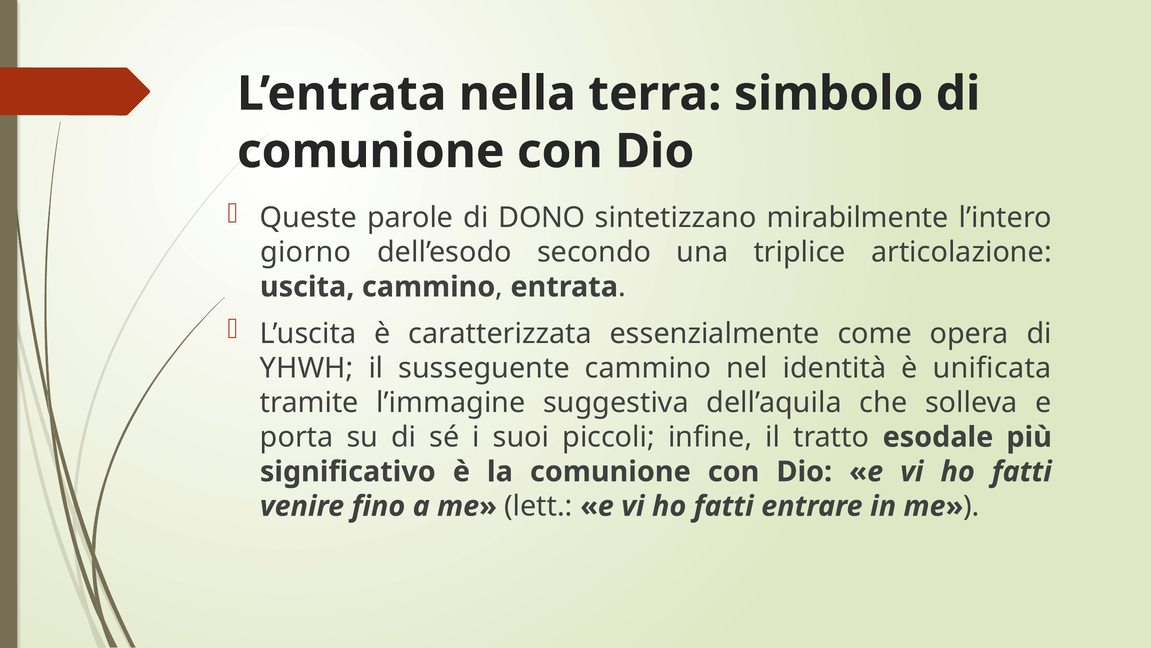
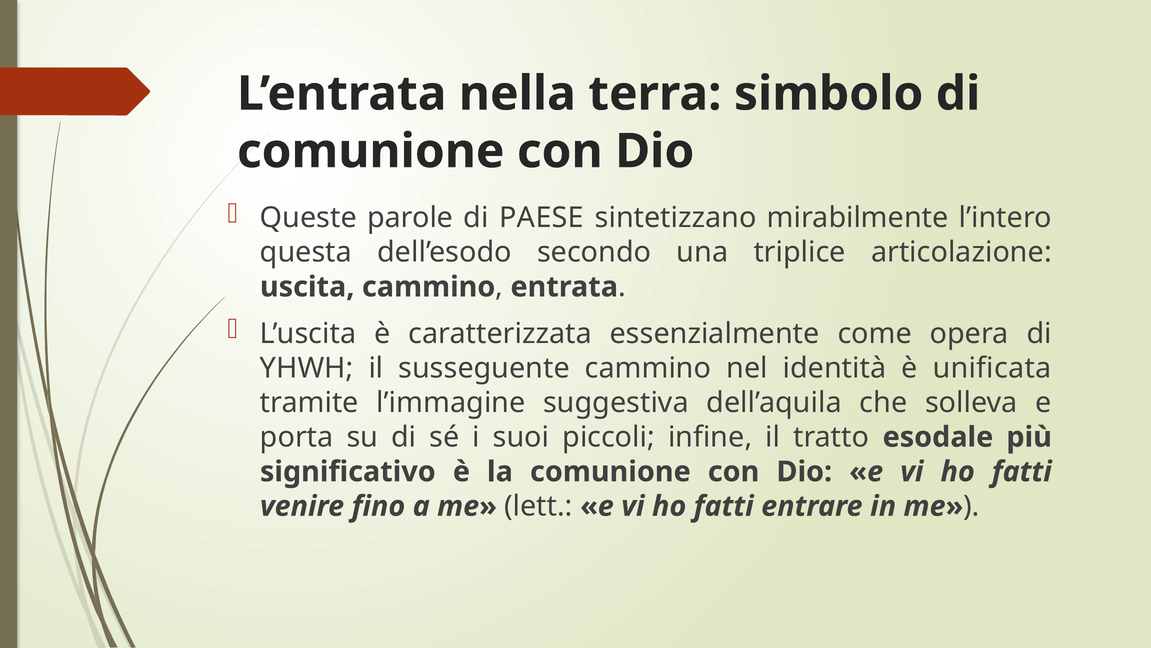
DONO: DONO -> PAESE (542, 218)
giorno: giorno -> questa (306, 252)
